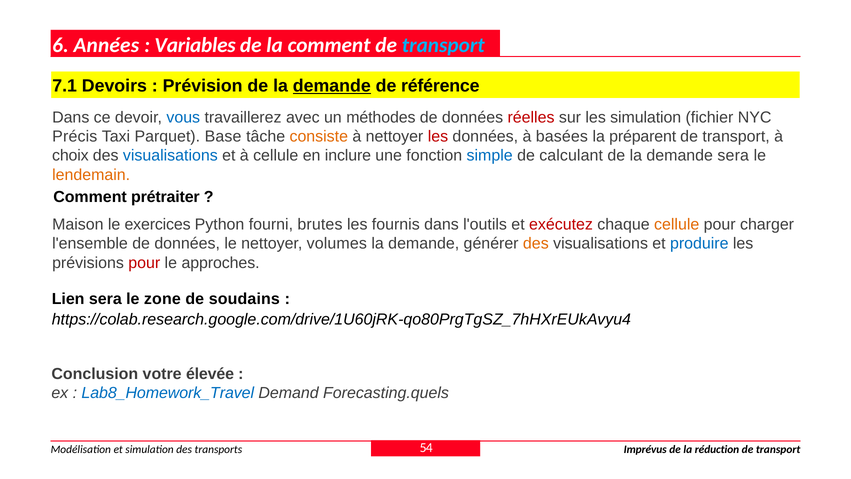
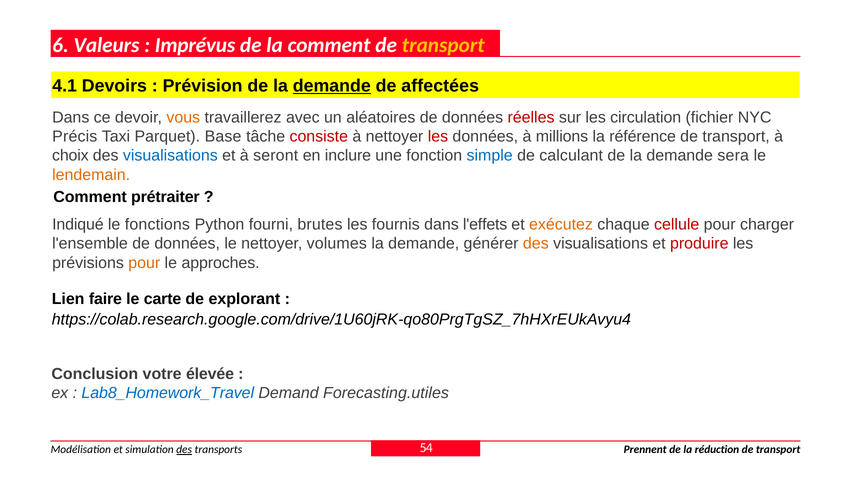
Années: Années -> Valeurs (106, 45)
Variables: Variables -> Imprévus (195, 45)
transport colour: light blue -> yellow (443, 45)
7.1: 7.1 -> 4.1 (65, 86)
référence: référence -> affectées (440, 86)
vous colour: blue -> orange (183, 117)
méthodes: méthodes -> aléatoires (381, 117)
les simulation: simulation -> circulation (646, 117)
consiste colour: orange -> red (319, 136)
basées: basées -> millions (562, 136)
préparent: préparent -> référence (643, 136)
à cellule: cellule -> seront (276, 156)
Maison: Maison -> Indiqué (78, 224)
exercices: exercices -> fonctions (157, 224)
l'outils: l'outils -> l'effets (485, 224)
exécutez colour: red -> orange (561, 224)
cellule colour: orange -> red (677, 224)
produire colour: blue -> red (699, 243)
pour colour: red -> orange (144, 263)
Lien sera: sera -> faire (105, 299)
zone: zone -> carte (163, 299)
soudains: soudains -> explorant (244, 299)
Forecasting.quels: Forecasting.quels -> Forecasting.utiles (386, 393)
des underline: none -> present (184, 449)
Imprévus: Imprévus -> Prennent (645, 449)
